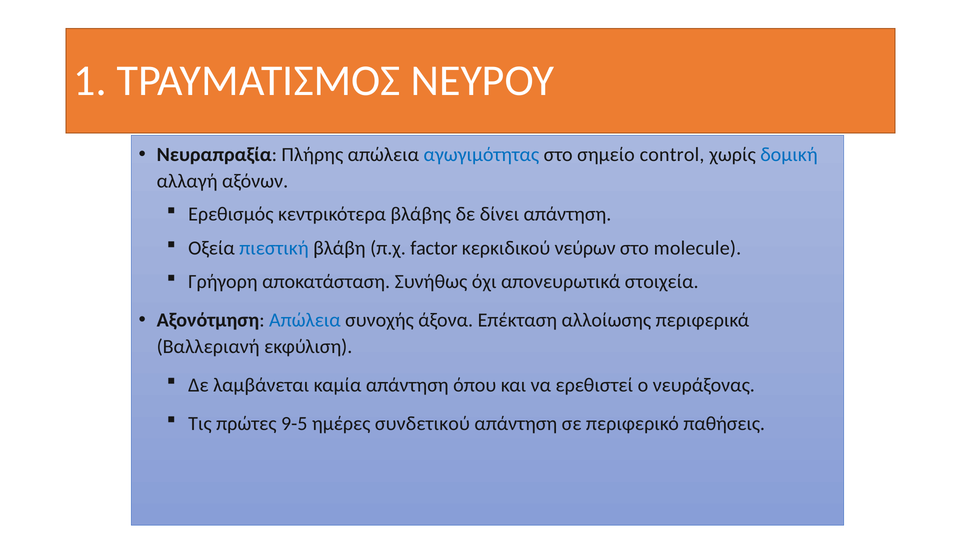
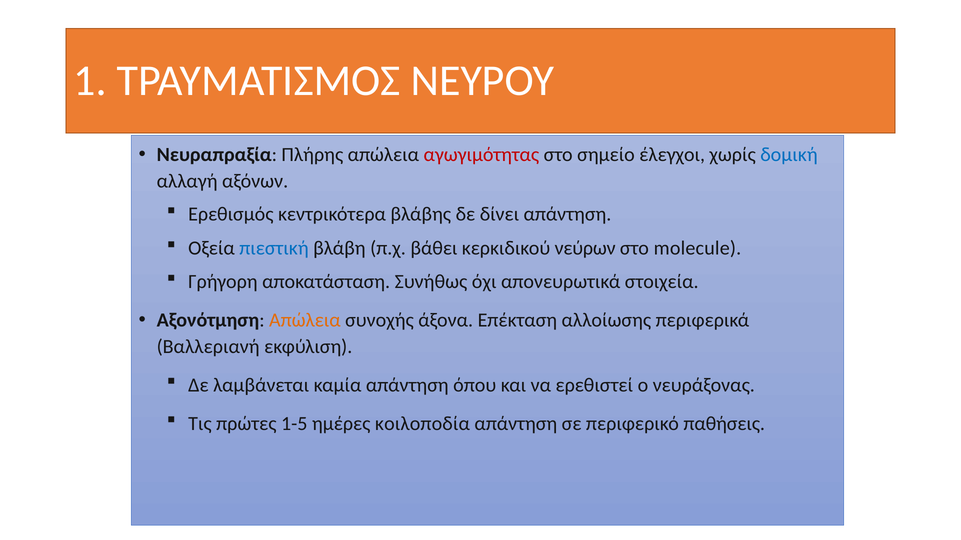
αγωγιμότητας colour: blue -> red (481, 155)
control: control -> έλεγχοι (672, 155)
factor: factor -> βάθει (434, 248)
Απώλεια colour: blue -> orange (305, 321)
9-5: 9-5 -> 1-5 (294, 424)
συνδετικού: συνδετικού -> κοιλοποδία (422, 424)
